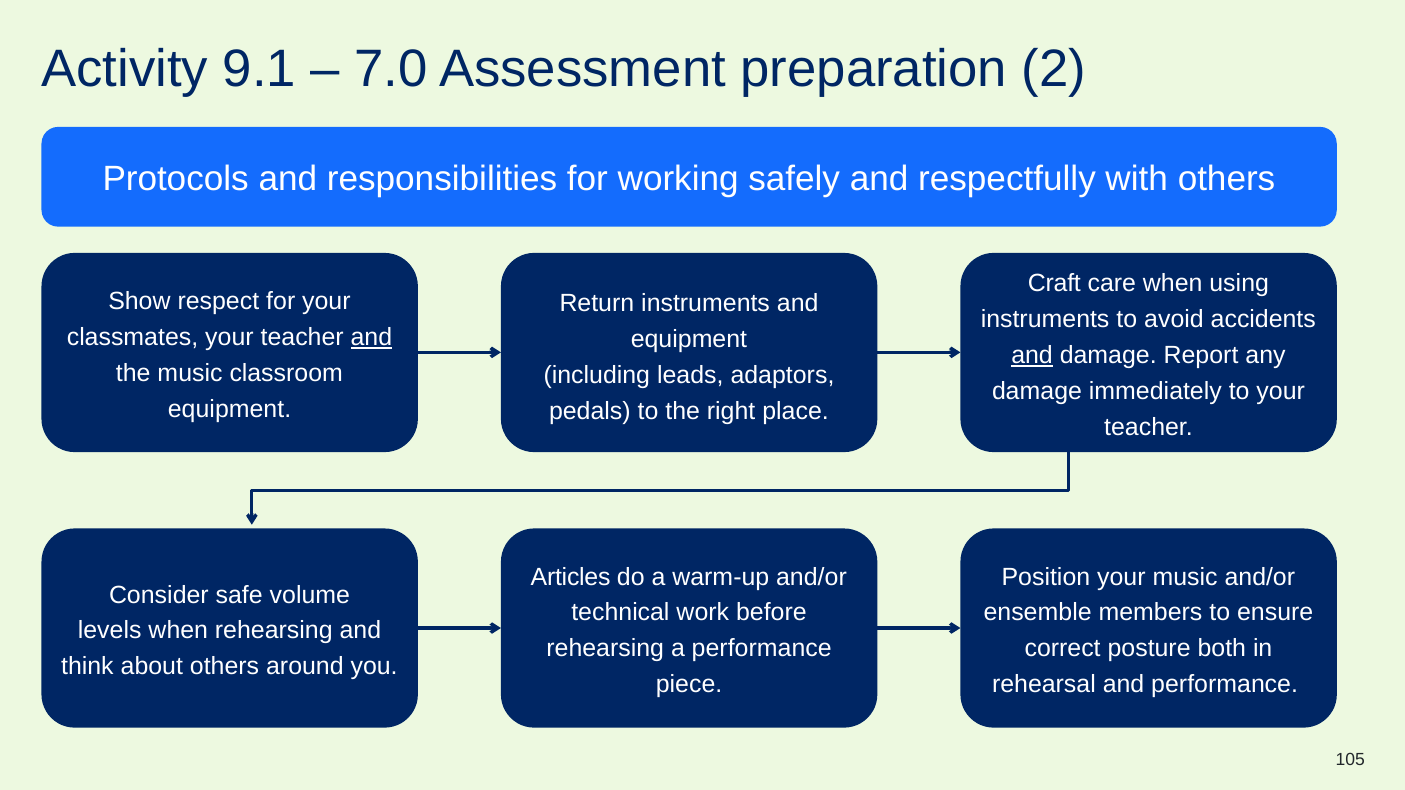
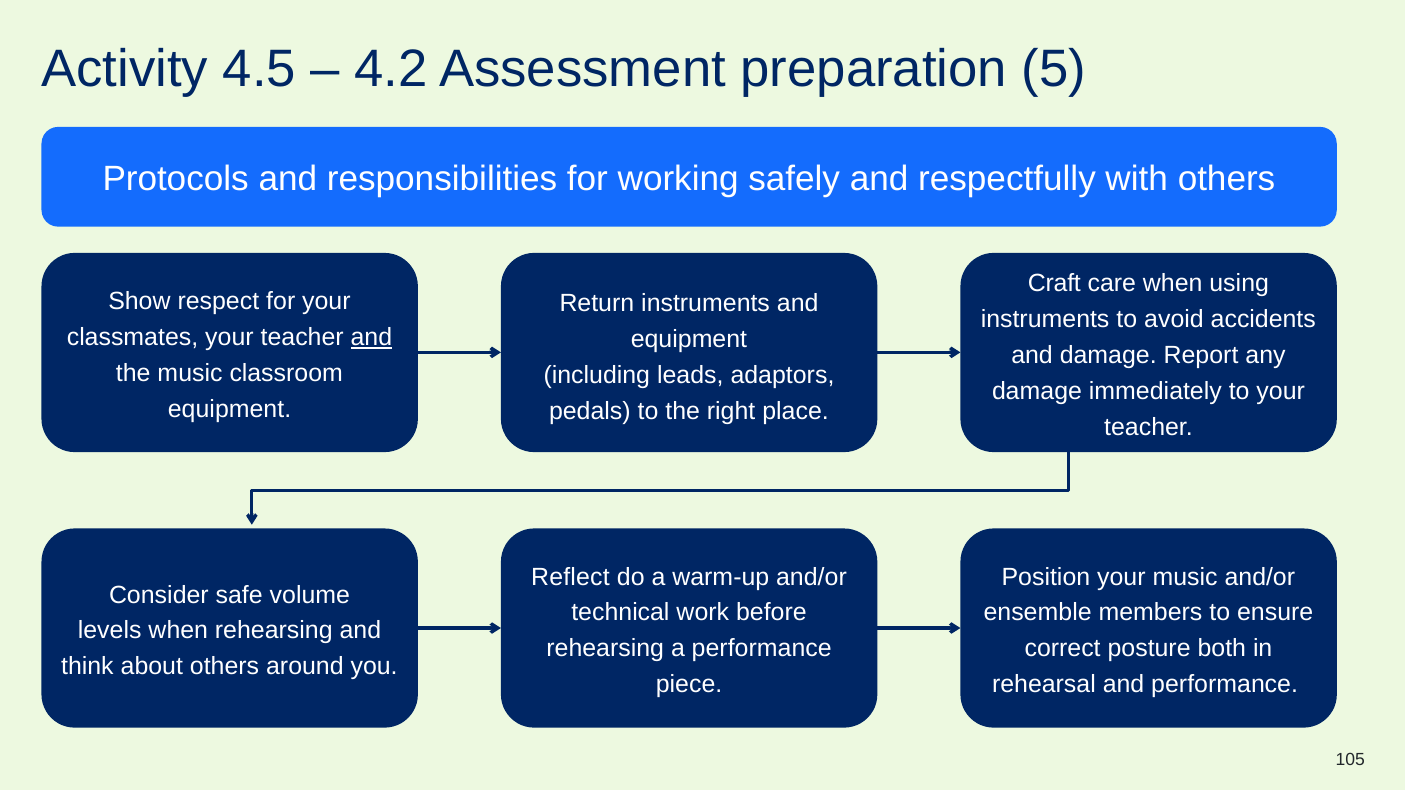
9.1: 9.1 -> 4.5 (259, 70)
7.0: 7.0 -> 4.2 (391, 70)
2: 2 -> 5 (1054, 70)
and underline: present -> none (1032, 355)
Articles: Articles -> Reflect (570, 577)
